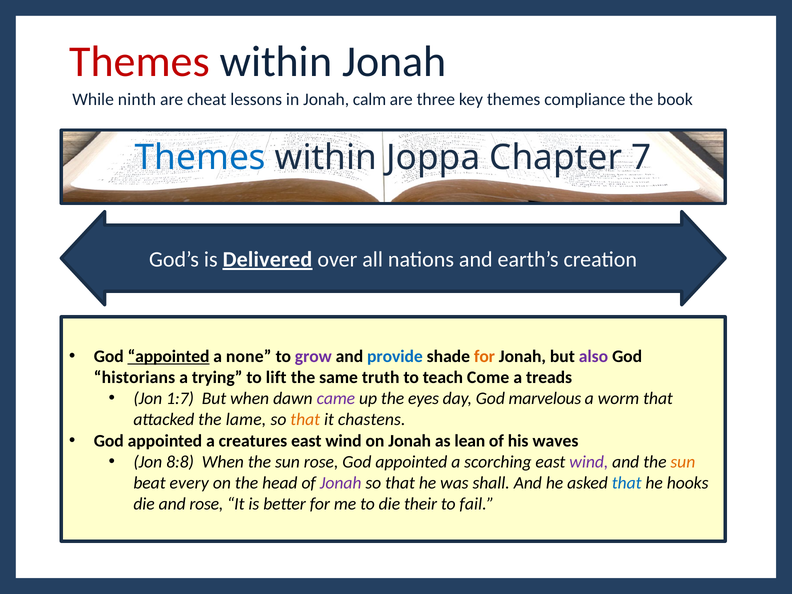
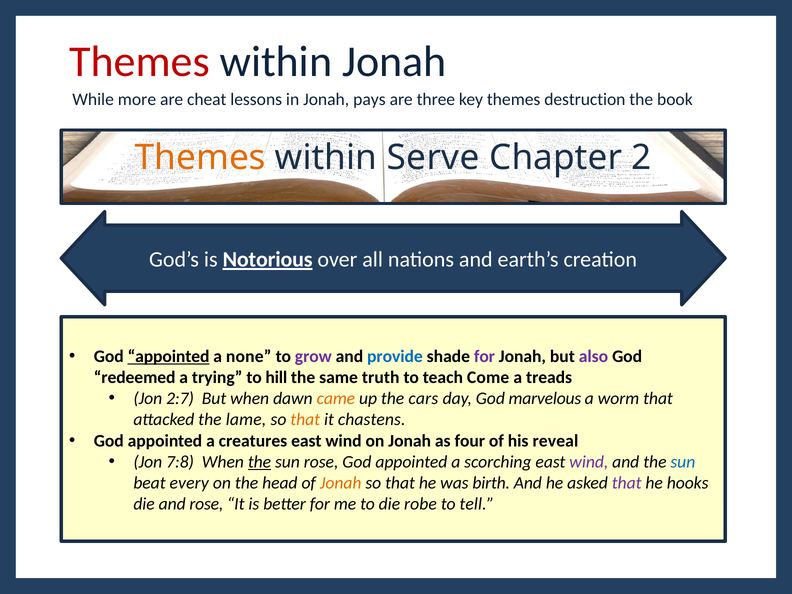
ninth: ninth -> more (137, 99)
calm: calm -> pays (369, 99)
compliance: compliance -> destruction (585, 99)
Themes colour: blue -> orange (200, 157)
Joppa: Joppa -> Serve (433, 157)
7: 7 -> 2 (641, 157)
Delivered: Delivered -> Notorious (268, 260)
for colour: orange -> purple (484, 356)
historians: historians -> redeemed (135, 377)
lift: lift -> hill (276, 377)
1:7: 1:7 -> 2:7 (180, 399)
came colour: purple -> orange (336, 399)
eyes: eyes -> cars (423, 399)
lean: lean -> four (470, 441)
waves: waves -> reveal (555, 441)
8:8: 8:8 -> 7:8 (180, 462)
the underline: none -> present (259, 462)
sun colour: orange -> blue (683, 462)
Jonah colour: purple -> orange (341, 483)
shall: shall -> birth (491, 483)
that colour: blue -> purple (627, 483)
their: their -> robe (420, 504)
fail: fail -> tell (477, 504)
